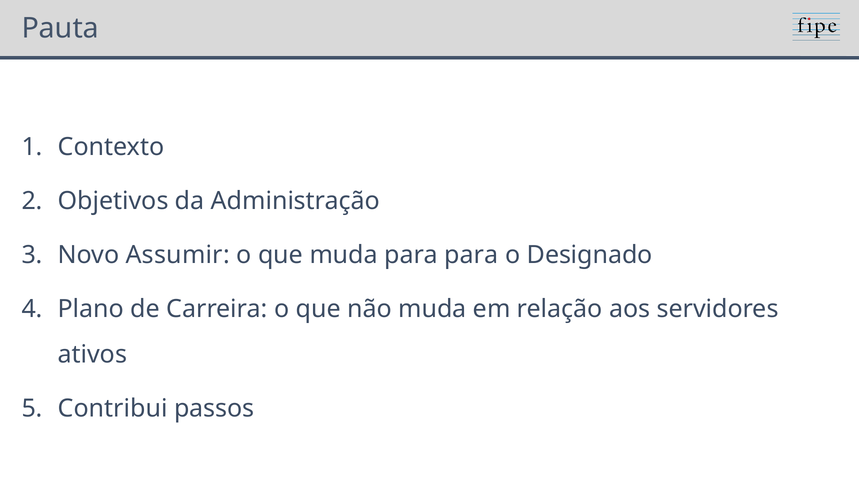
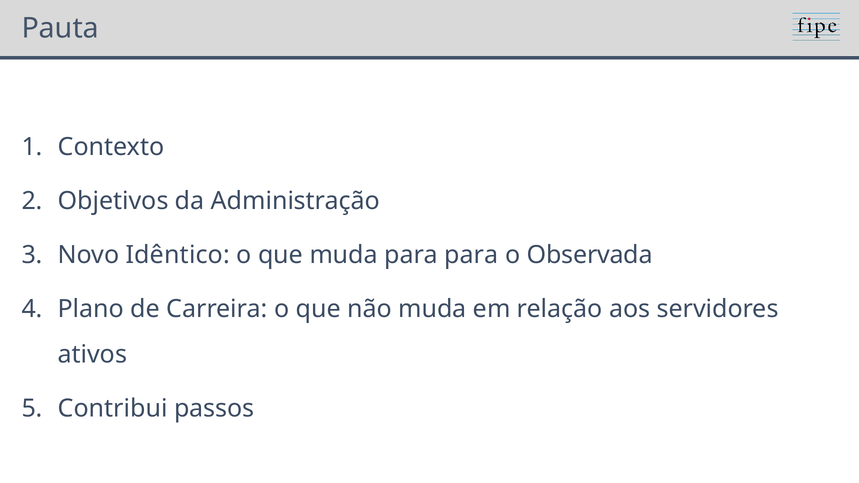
Assumir: Assumir -> Idêntico (178, 255)
Designado: Designado -> Observada (590, 255)
